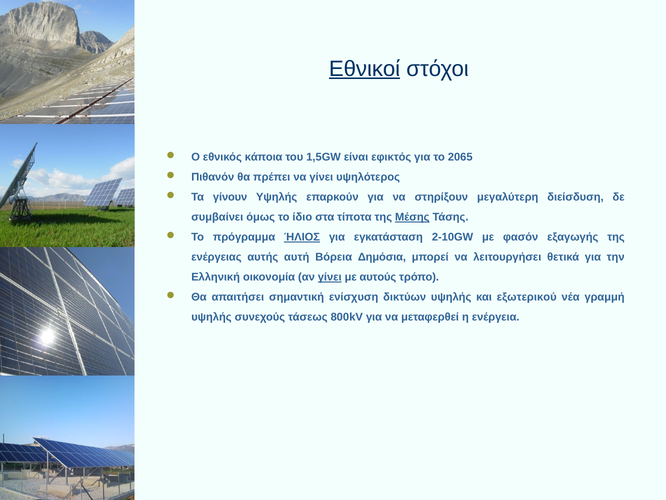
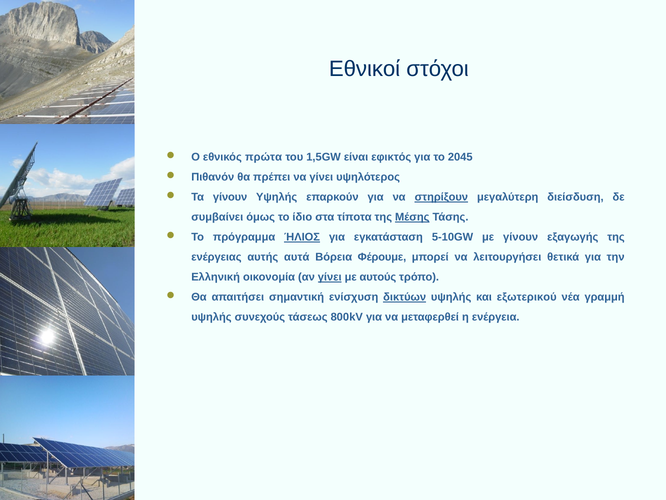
Εθνικοί underline: present -> none (365, 69)
κάποια: κάποια -> πρώτα (264, 157)
2065: 2065 -> 2045 (460, 157)
στηρίξουν underline: none -> present (441, 197)
2-10GW: 2-10GW -> 5-10GW (453, 237)
με φασόν: φασόν -> γίνουν (521, 237)
αυτή: αυτή -> αυτά (297, 257)
Δημόσια: Δημόσια -> Φέρουμε (382, 257)
δικτύων underline: none -> present (405, 297)
